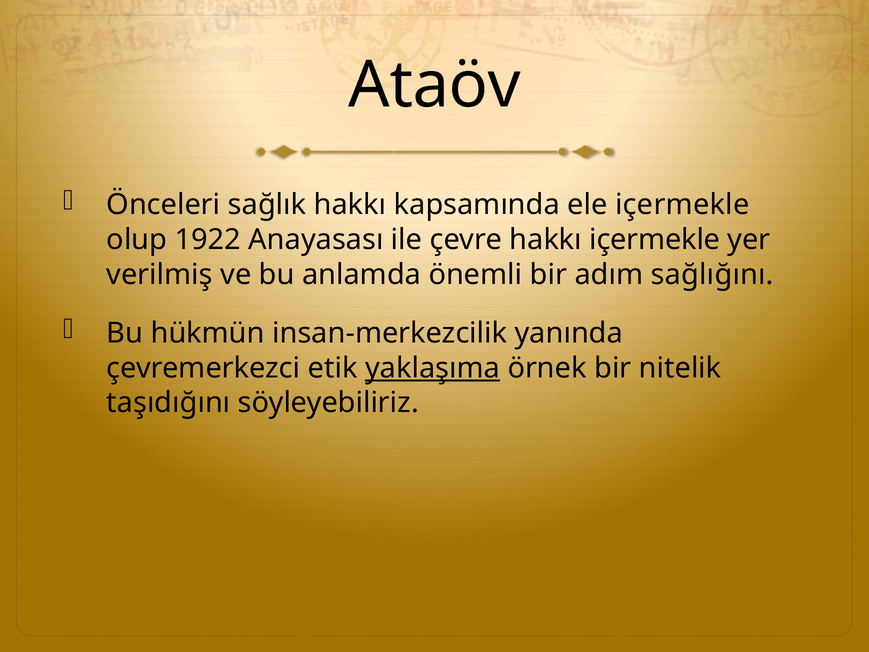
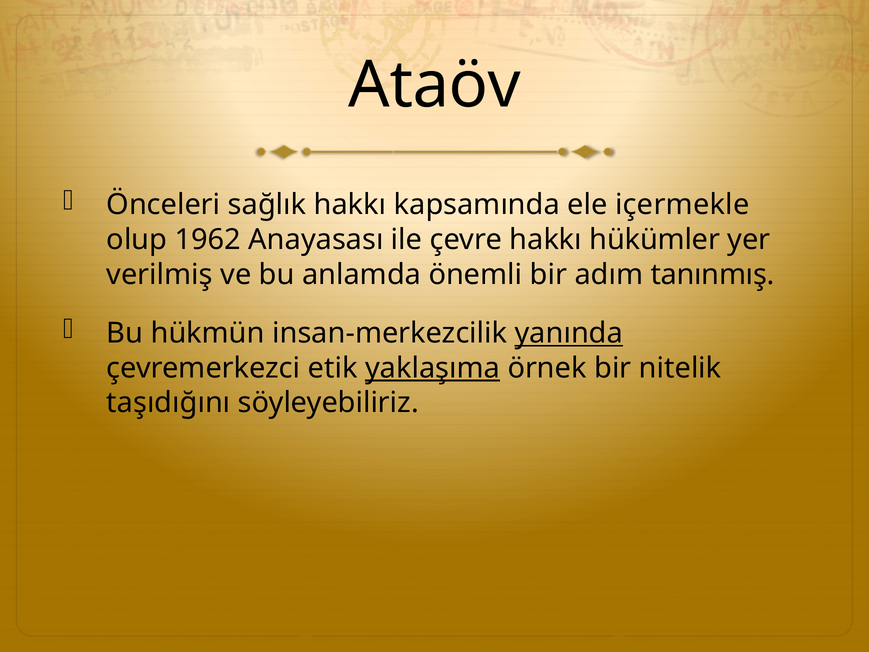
1922: 1922 -> 1962 (208, 240)
hakkı içermekle: içermekle -> hükümler (655, 240)
sağlığını: sağlığını -> tanınmış (712, 274)
yanında underline: none -> present (569, 333)
